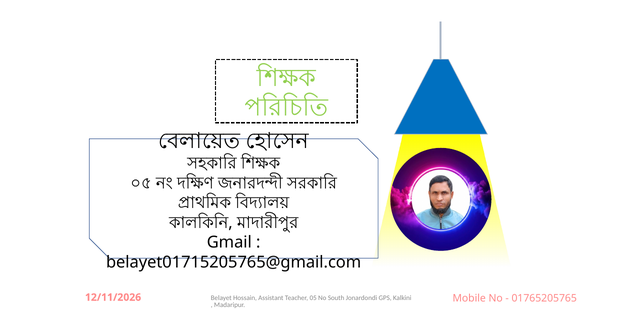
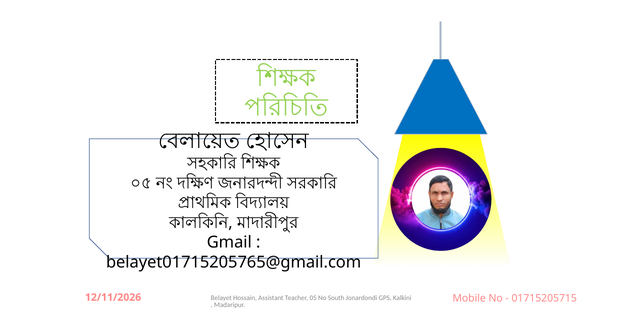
01765205765: 01765205765 -> 01715205715 (544, 298)
